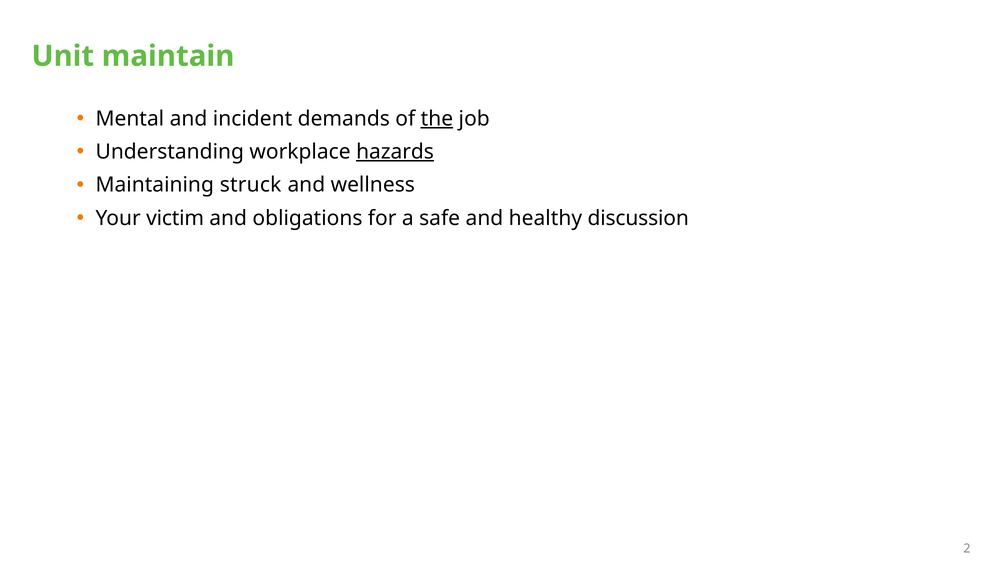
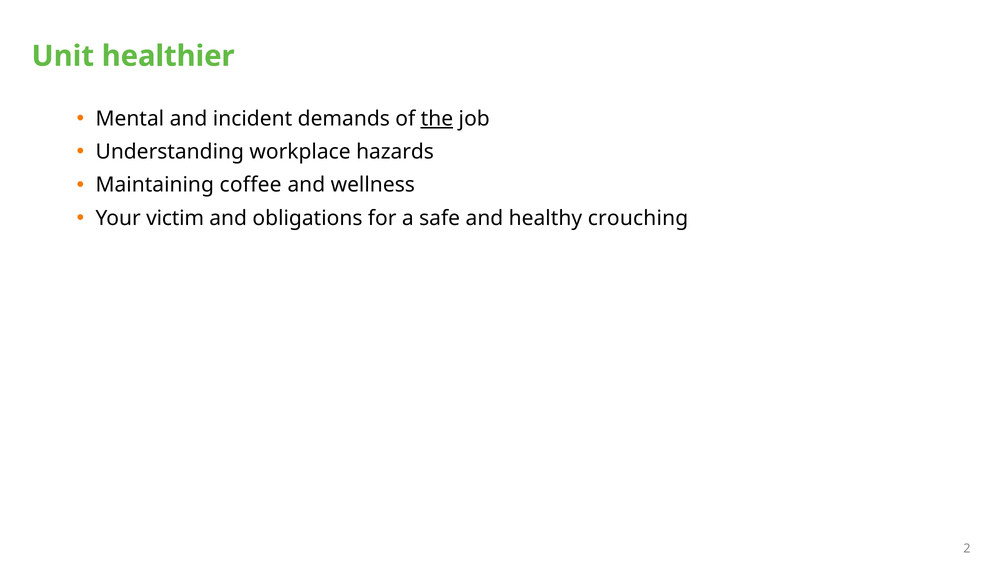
maintain: maintain -> healthier (168, 56)
hazards underline: present -> none (395, 152)
struck: struck -> coffee (251, 185)
discussion: discussion -> crouching (638, 218)
